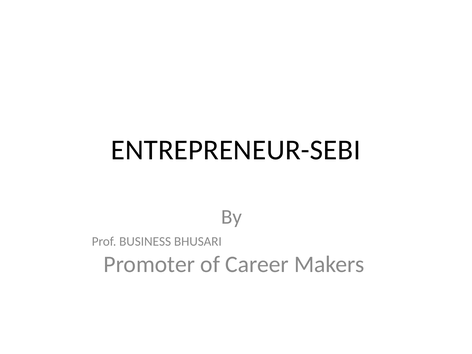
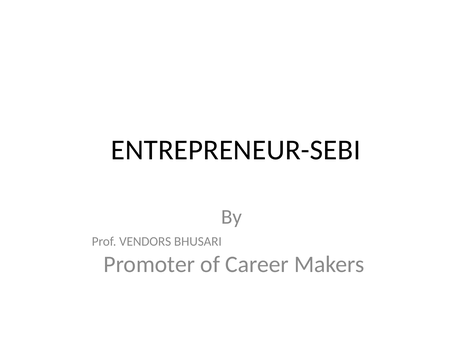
BUSINESS: BUSINESS -> VENDORS (145, 242)
